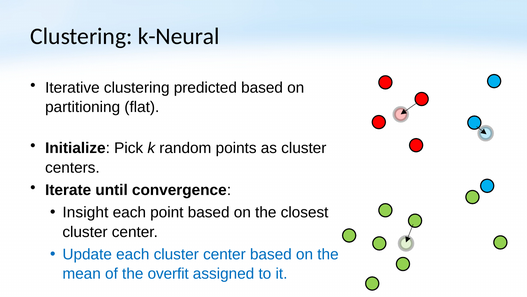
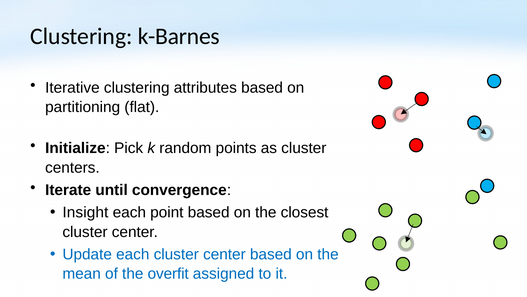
k-Neural: k-Neural -> k-Barnes (179, 36)
predicted: predicted -> attributes (205, 88)
